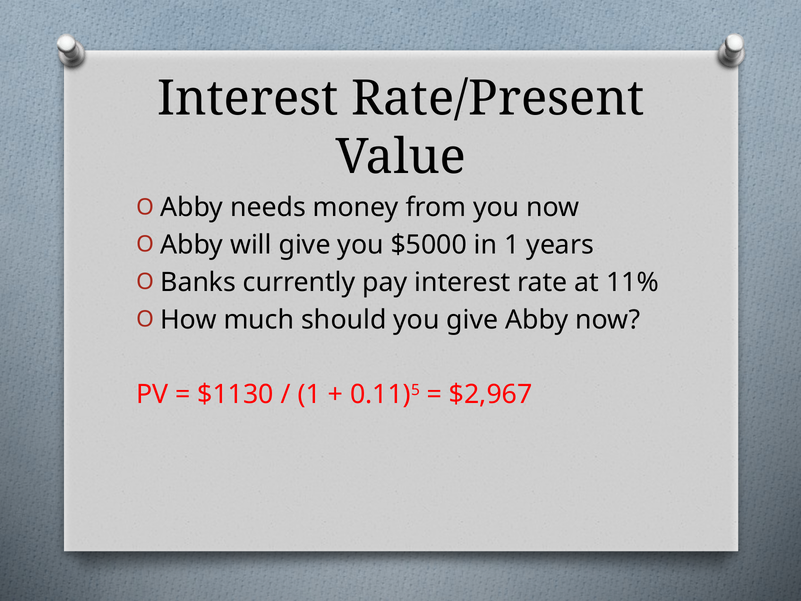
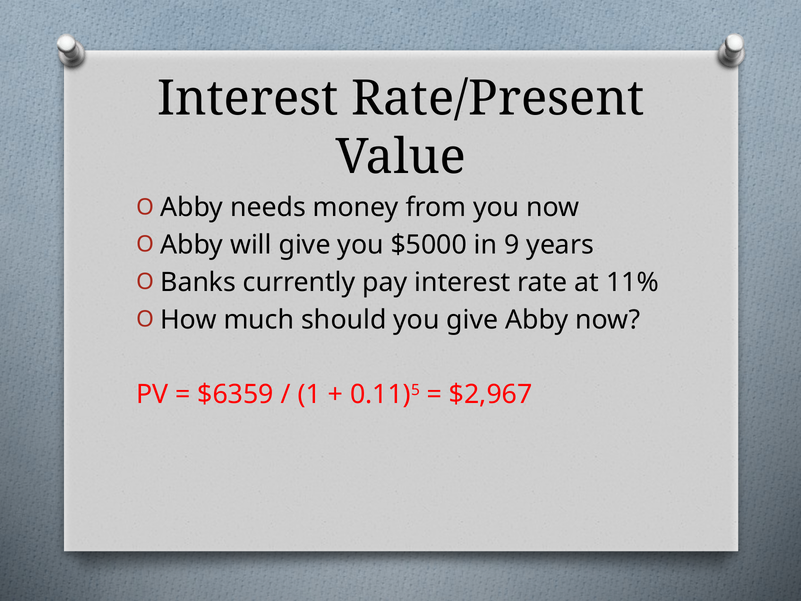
in 1: 1 -> 9 (512, 245)
$1130: $1130 -> $6359 (236, 394)
